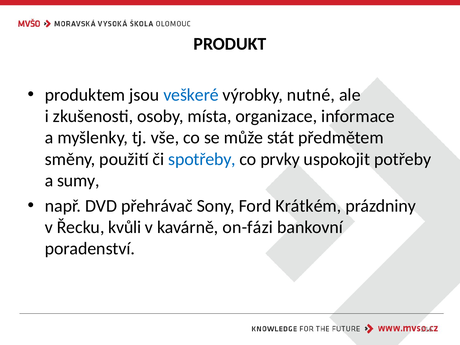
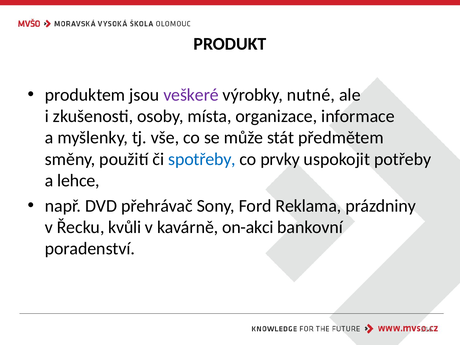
veškeré colour: blue -> purple (191, 95)
sumy: sumy -> lehce (78, 181)
Krátkém: Krátkém -> Reklama (308, 206)
on-fázi: on-fázi -> on-akci (248, 227)
